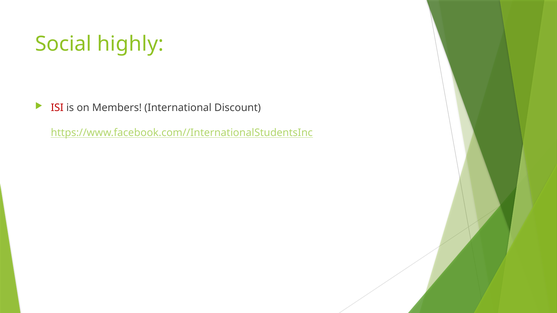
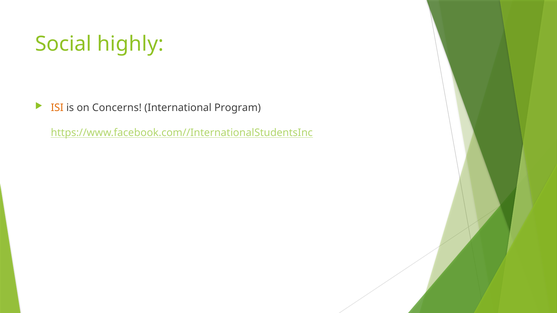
ISI colour: red -> orange (57, 108)
Members: Members -> Concerns (117, 108)
Discount: Discount -> Program (238, 108)
